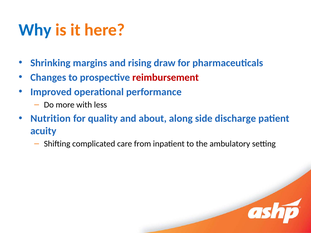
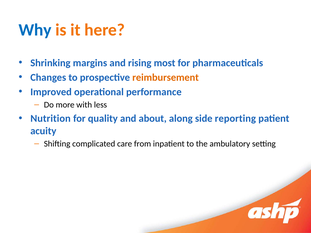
draw: draw -> most (165, 63)
reimbursement colour: red -> orange (166, 77)
discharge: discharge -> reporting (235, 119)
